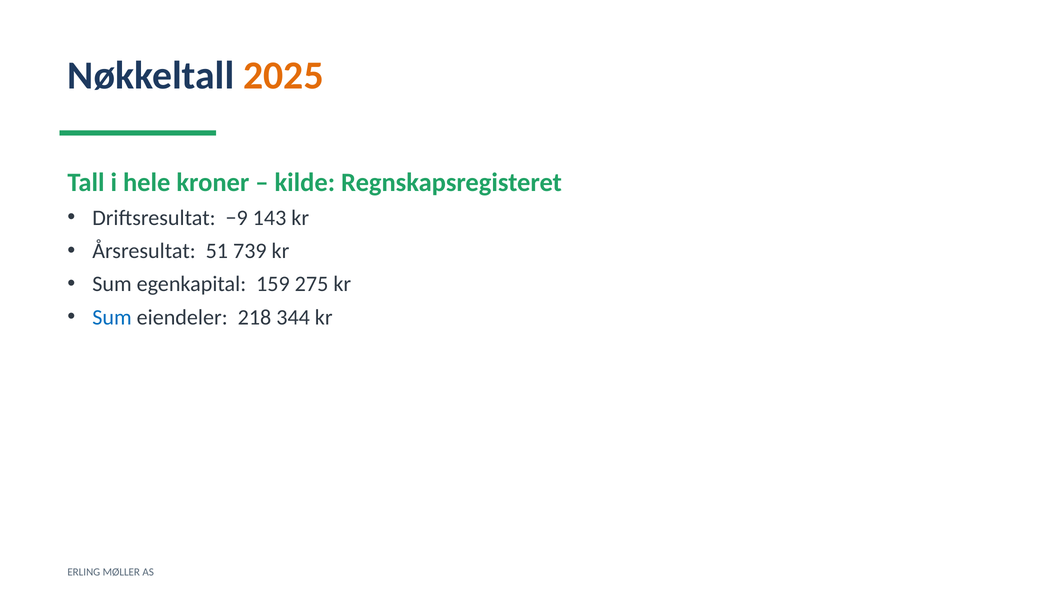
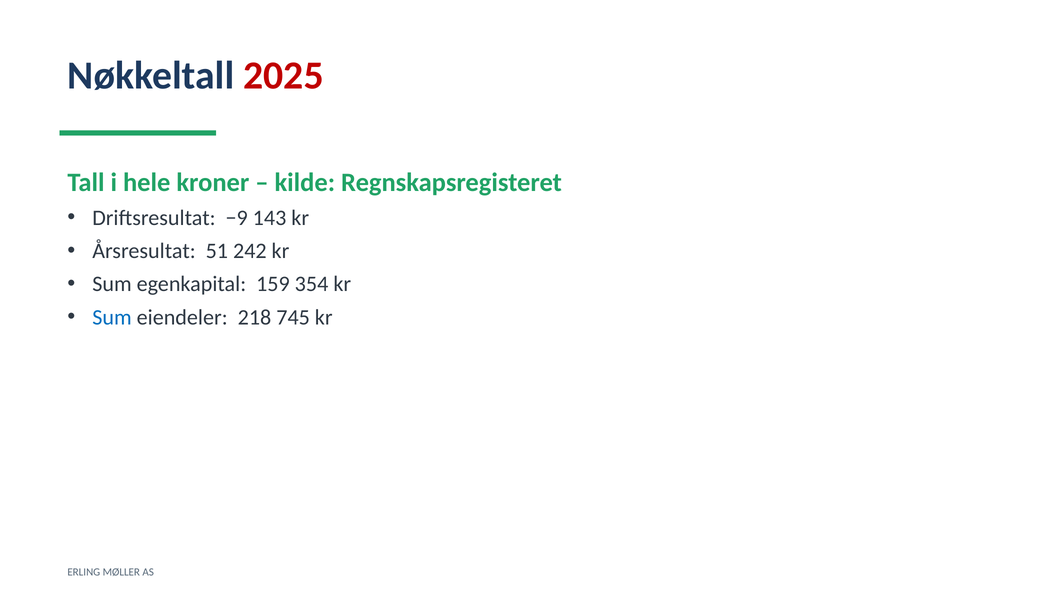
2025 colour: orange -> red (283, 76)
739: 739 -> 242 (250, 251)
275: 275 -> 354 (312, 284)
344: 344 -> 745 (293, 317)
